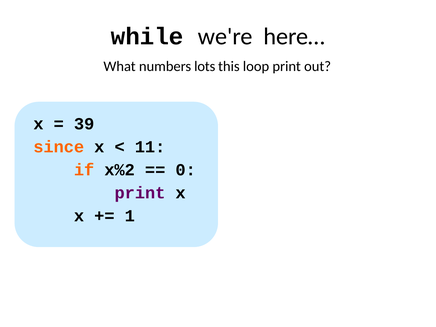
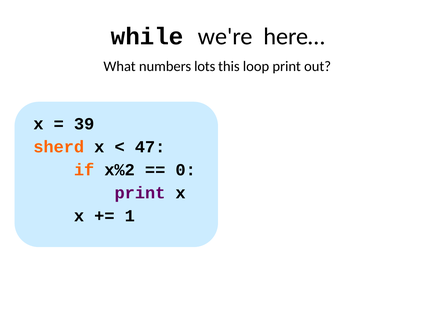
since: since -> sherd (59, 147)
11: 11 -> 47 (150, 147)
